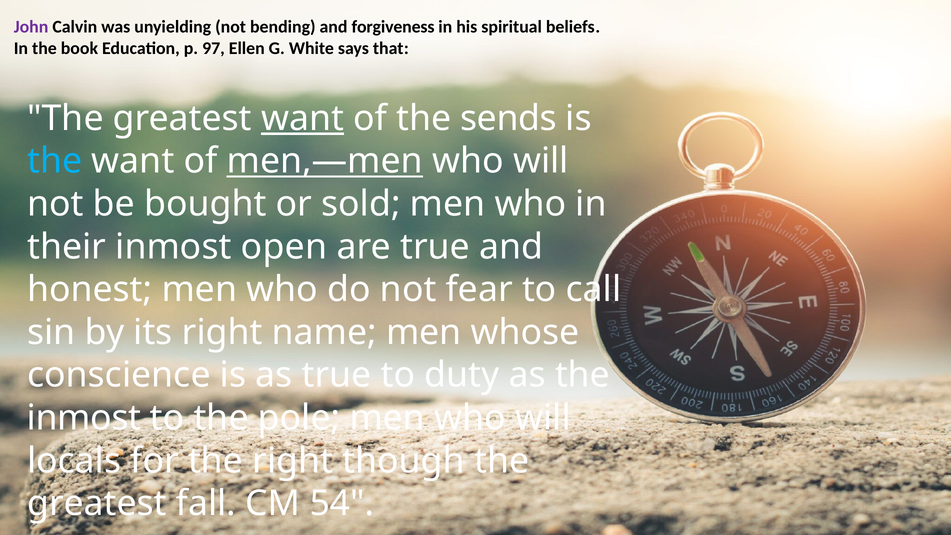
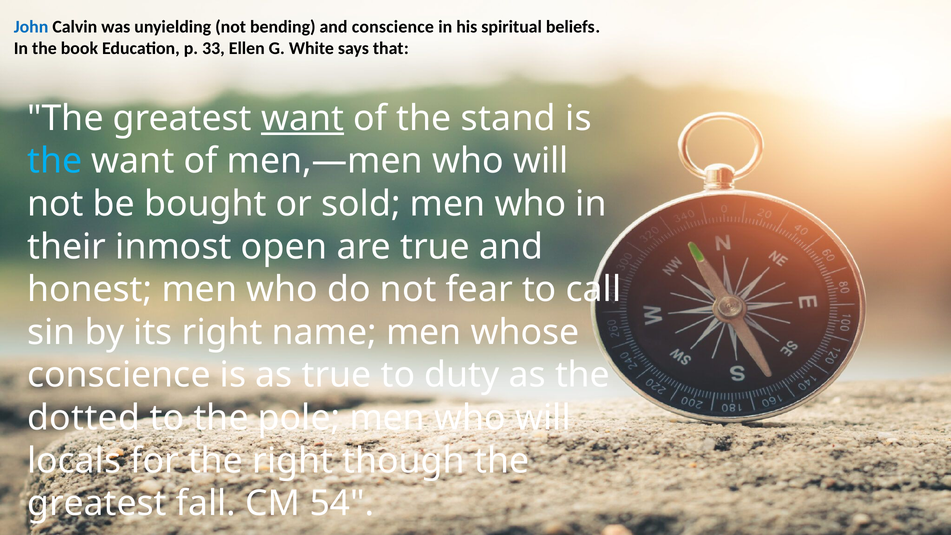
John colour: purple -> blue (31, 27)
and forgiveness: forgiveness -> conscience (393, 27)
97: 97 -> 33 (213, 48)
sends: sends -> stand (508, 118)
men,—men underline: present -> none (325, 161)
inmost: inmost -> dotted (84, 418)
